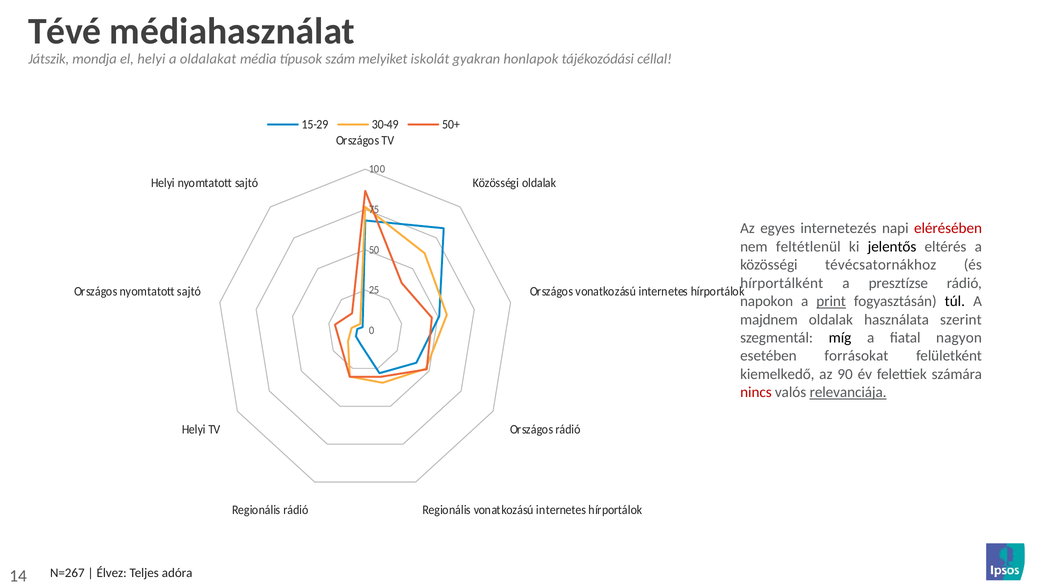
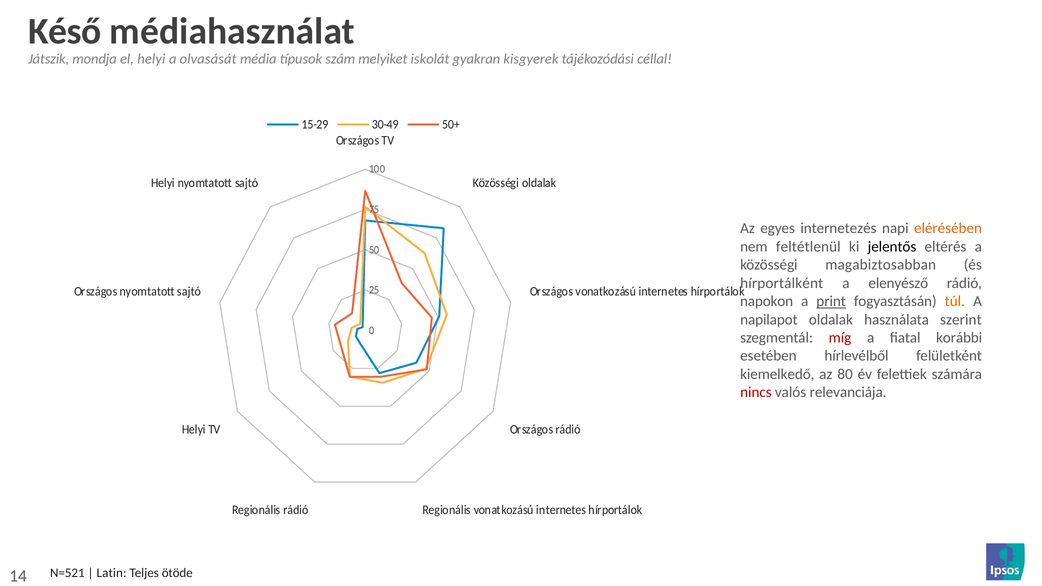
Tévé: Tévé -> Késő (65, 31)
oldalakat: oldalakat -> olvasását (208, 59)
honlapok: honlapok -> kisgyerek (531, 59)
elérésében colour: red -> orange (948, 229)
tévécsatornákhoz: tévécsatornákhoz -> magabiztosabban (881, 265)
presztízse: presztízse -> elenyésző (898, 283)
túl colour: black -> orange (955, 301)
majdnem: majdnem -> napilapot (769, 320)
míg colour: black -> red (840, 338)
nagyon: nagyon -> korábbi (959, 338)
forrásokat: forrásokat -> hírlevélből (856, 356)
90: 90 -> 80 (845, 374)
relevanciája underline: present -> none (848, 392)
N=267: N=267 -> N=521 (67, 573)
Élvez: Élvez -> Latin (112, 573)
adóra: adóra -> ötöde (177, 573)
